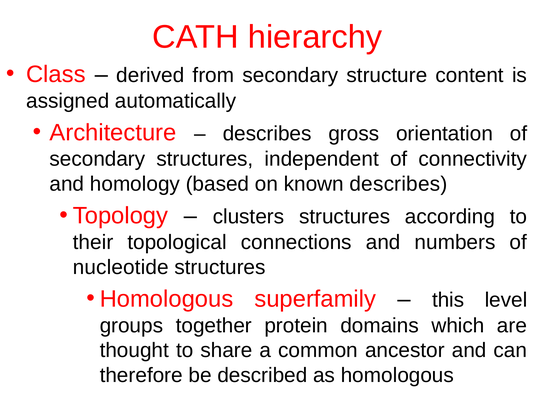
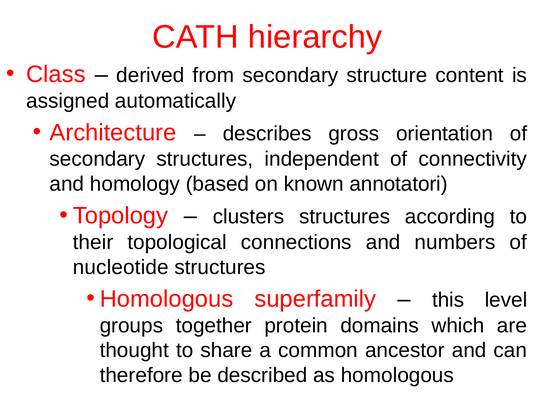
known describes: describes -> annotatori (399, 184)
